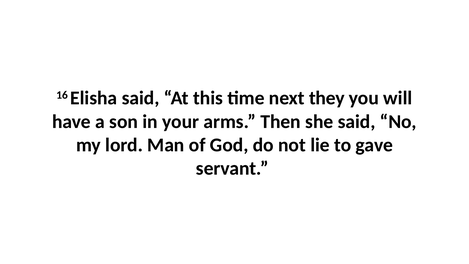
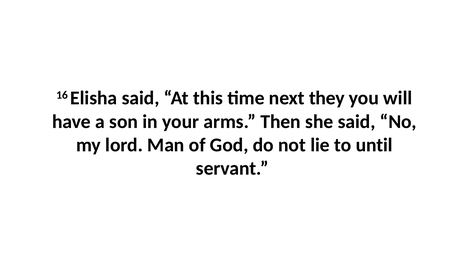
gave: gave -> until (374, 145)
